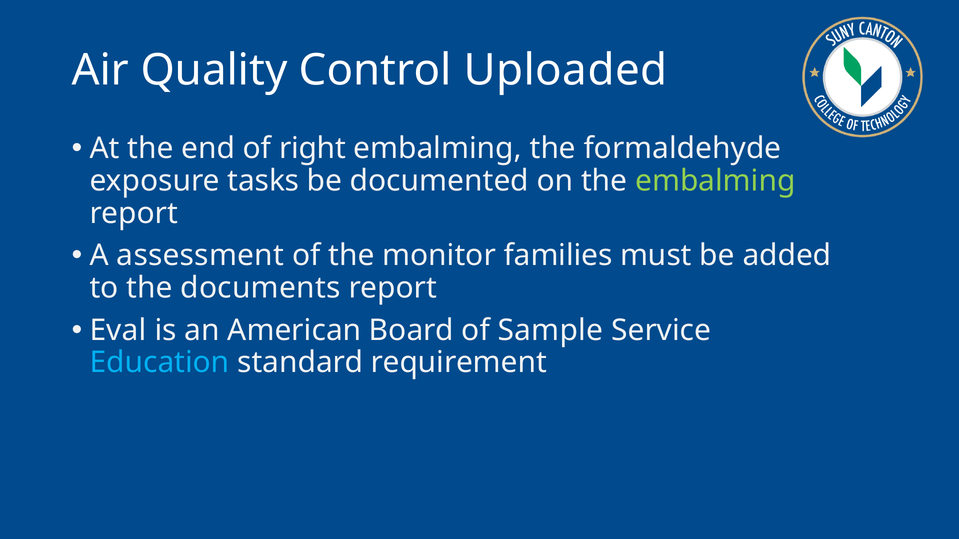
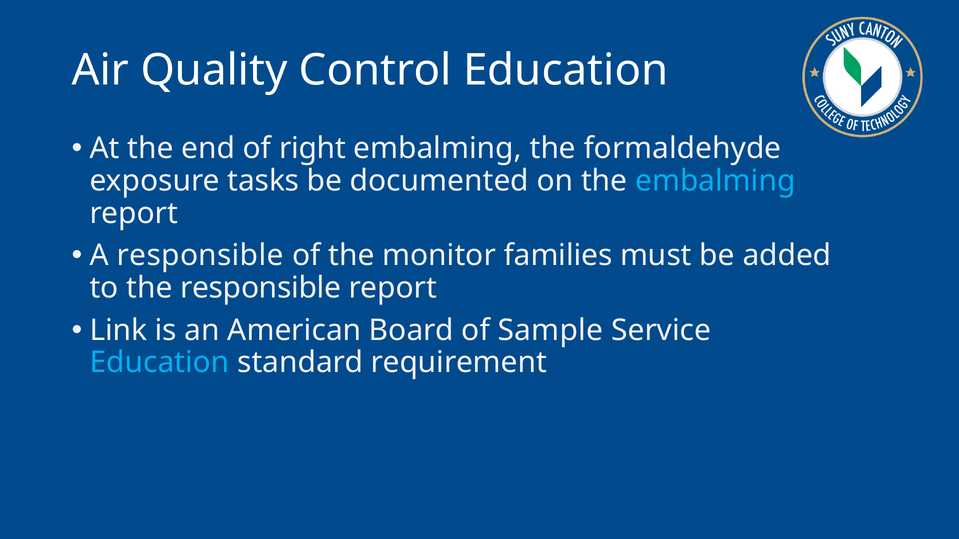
Control Uploaded: Uploaded -> Education (566, 70)
embalming colour: light green -> light blue (715, 181)
A assessment: assessment -> responsible (200, 256)
the documents: documents -> responsible (261, 288)
Eval: Eval -> Link (118, 331)
